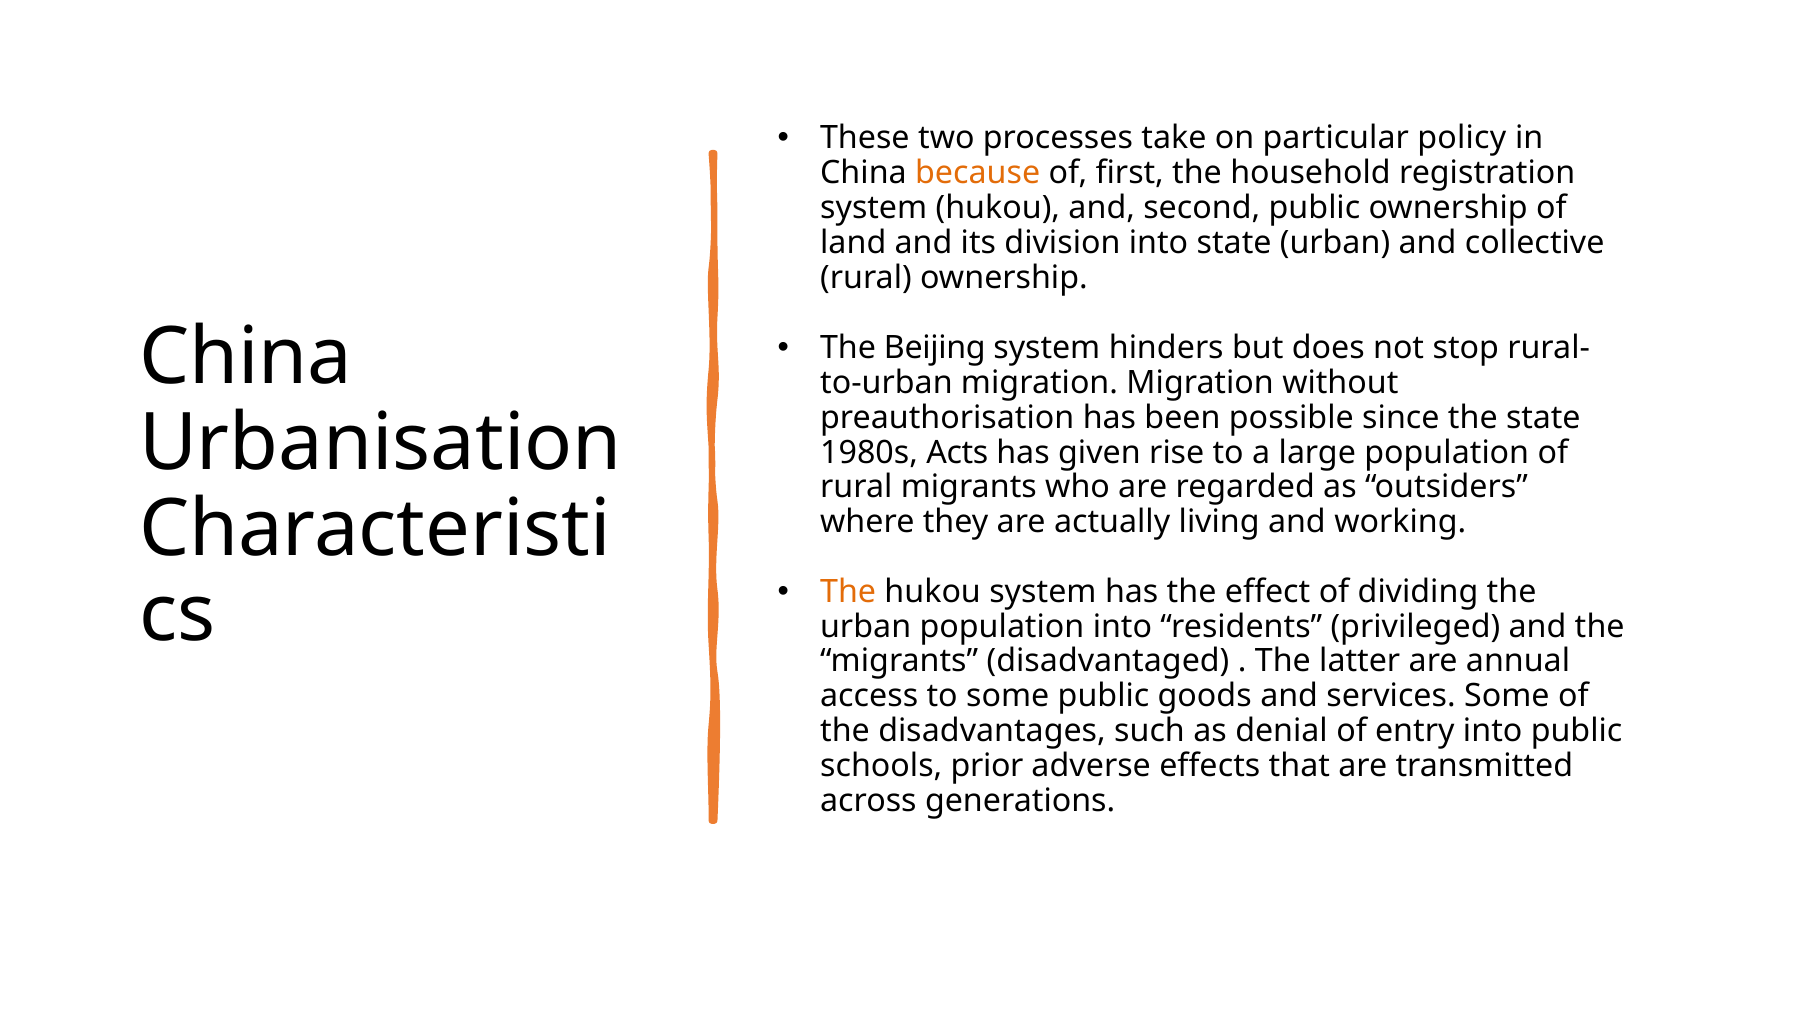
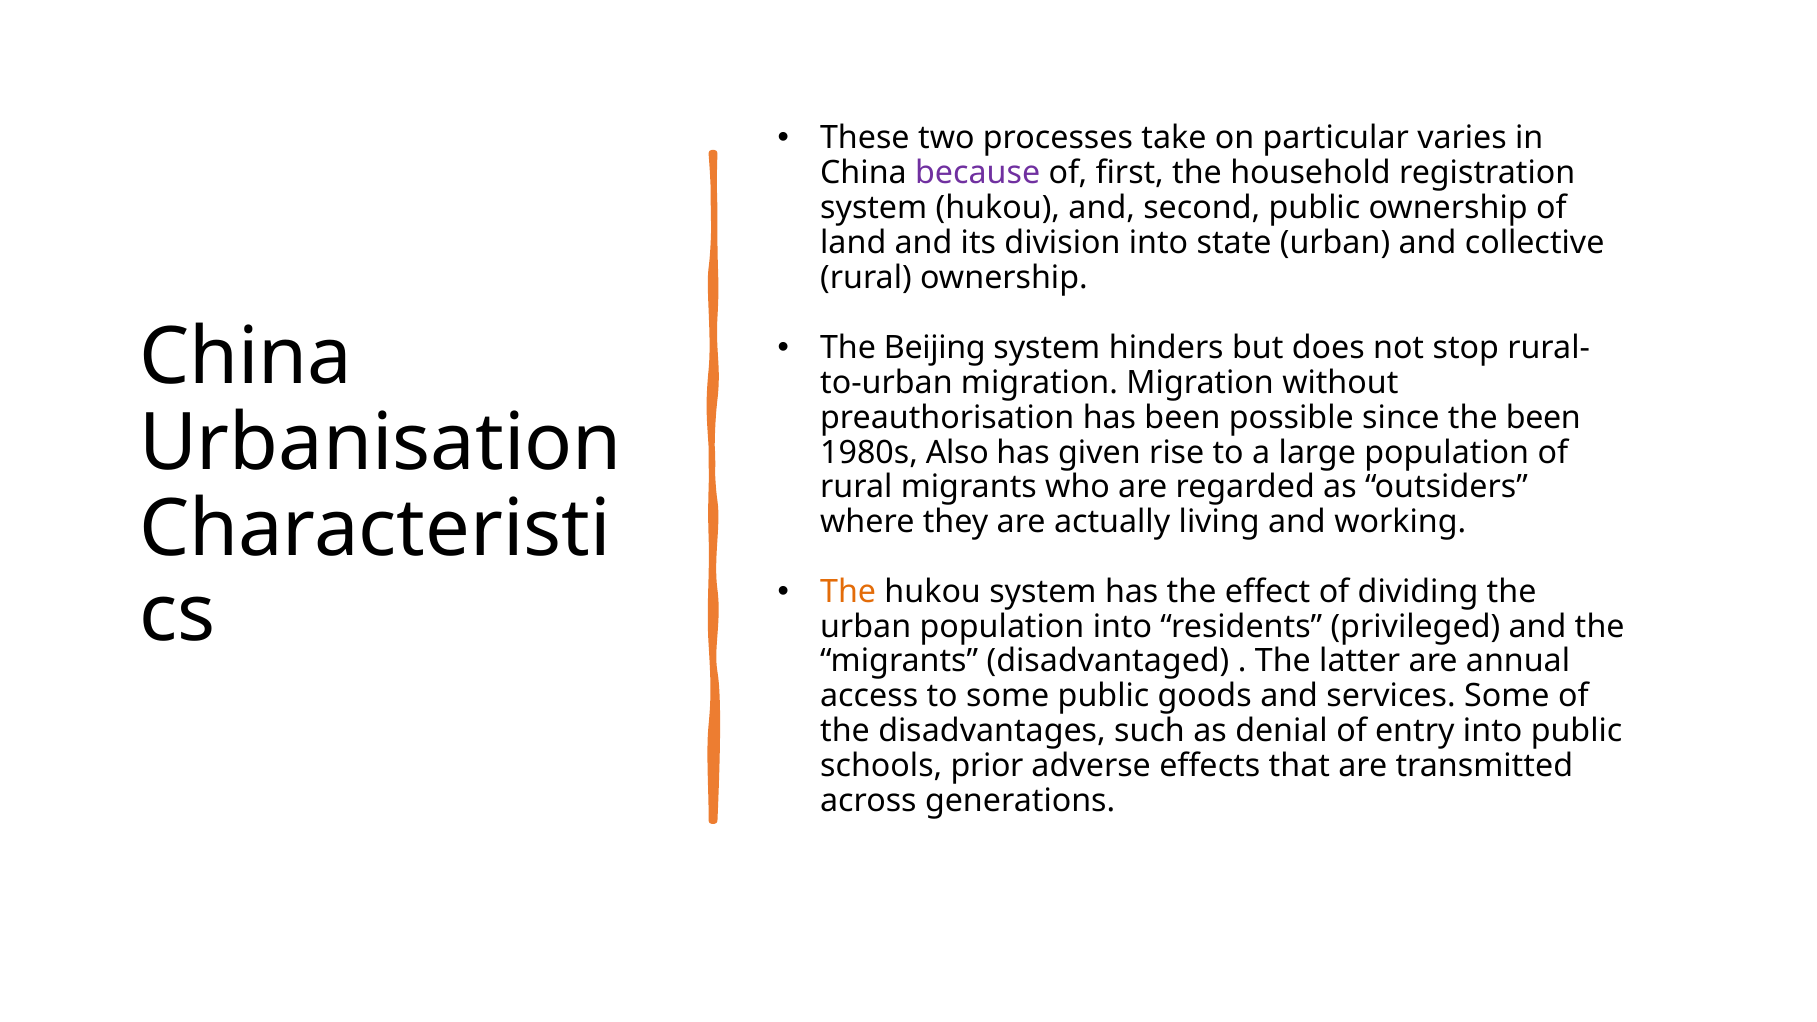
policy: policy -> varies (1462, 138)
because colour: orange -> purple (978, 173)
the state: state -> been (1543, 418)
Acts: Acts -> Also (957, 452)
